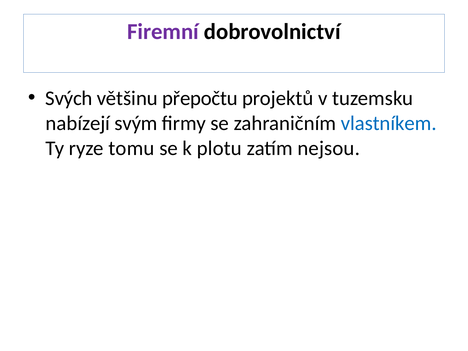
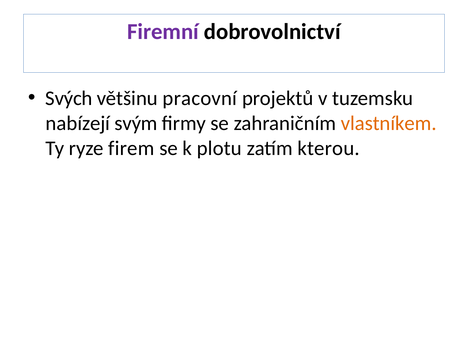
přepočtu: přepočtu -> pracovní (200, 98)
vlastníkem colour: blue -> orange (389, 123)
tomu: tomu -> firem (131, 148)
nejsou: nejsou -> kterou (329, 148)
